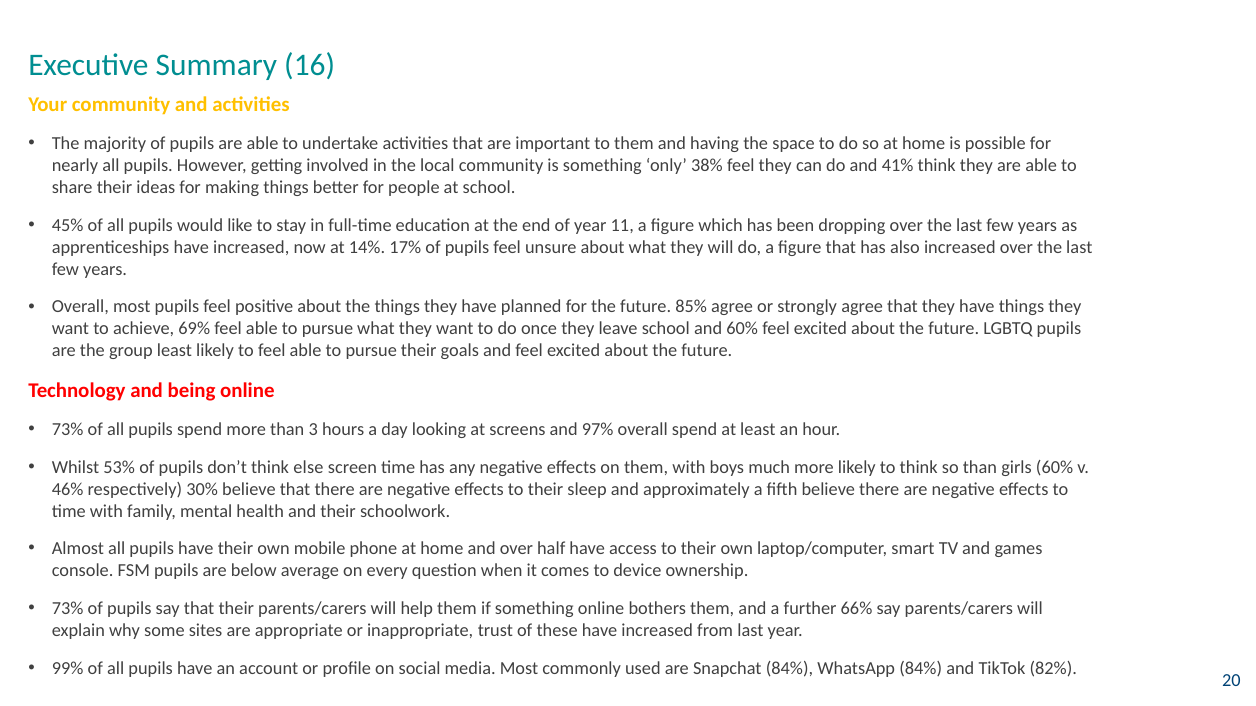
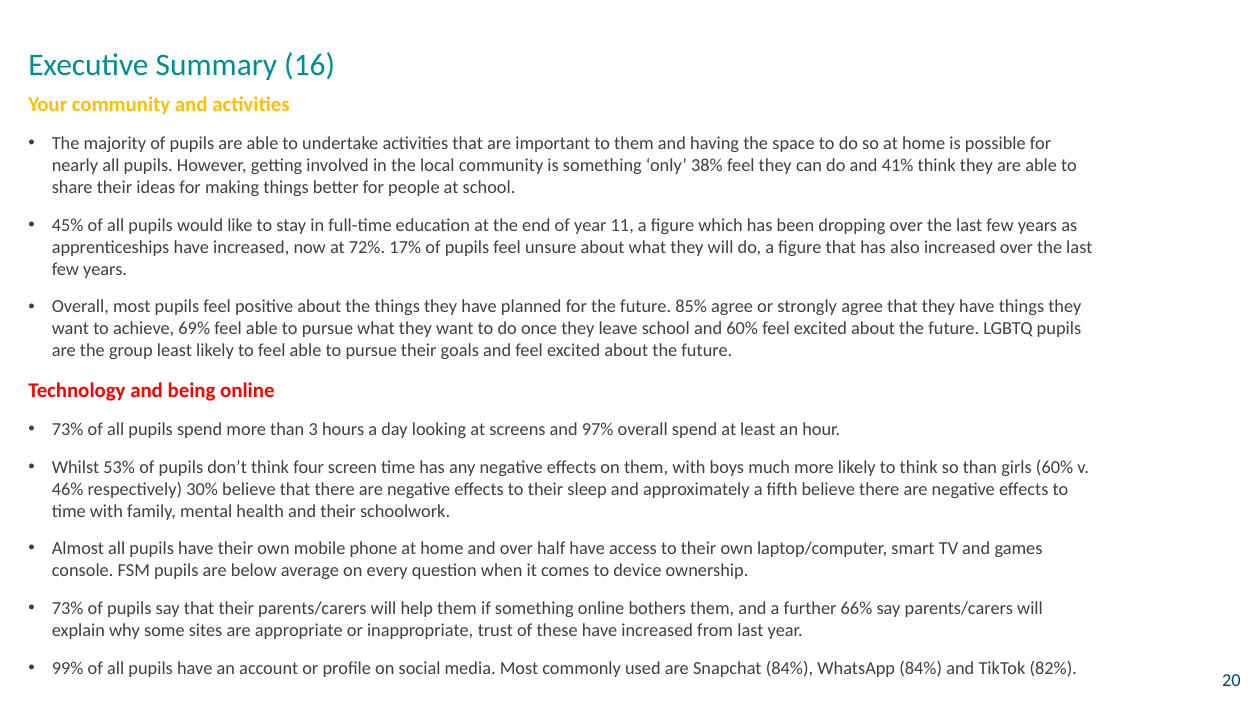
14%: 14% -> 72% (367, 247)
else: else -> four (309, 467)
